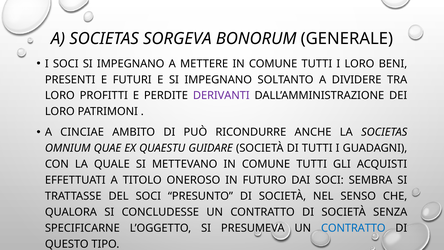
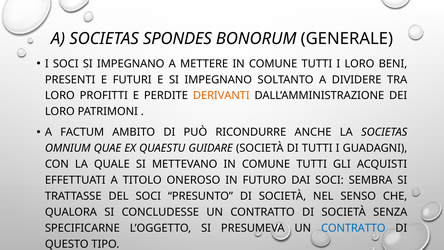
SORGEVA: SORGEVA -> SPONDES (177, 39)
DERIVANTI colour: purple -> orange (221, 96)
CINCIAE: CINCIAE -> FACTUM (82, 132)
